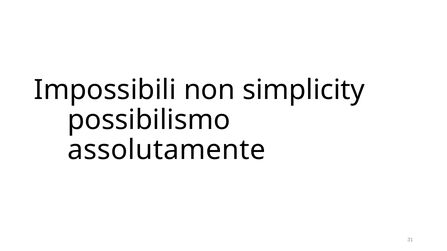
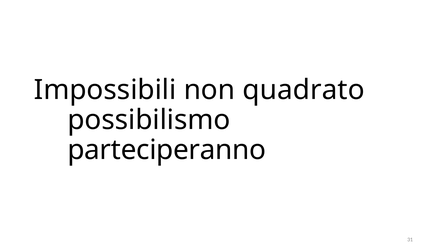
simplicity: simplicity -> quadrato (304, 90)
assolutamente: assolutamente -> parteciperanno (167, 150)
